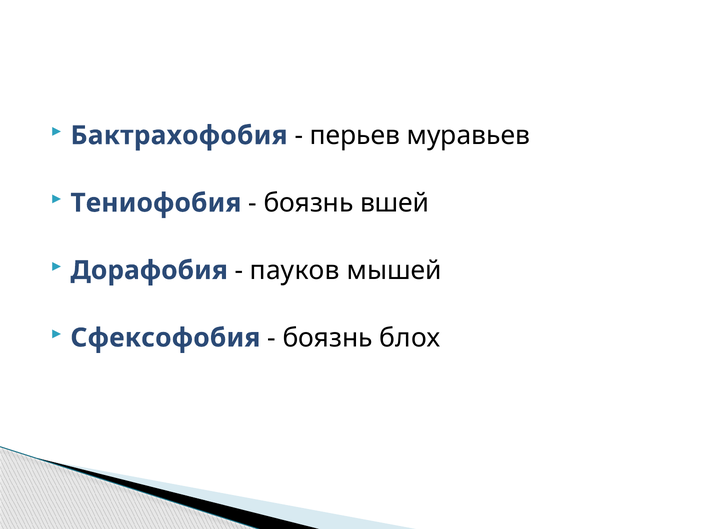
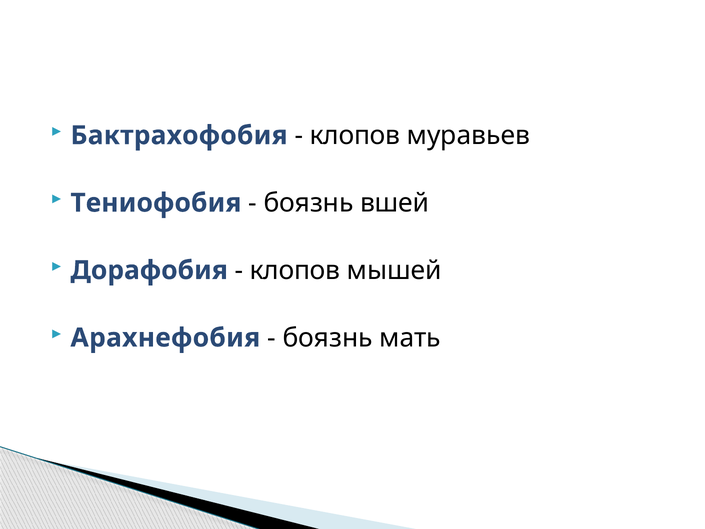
перьев: перьев -> клопов (355, 135)
пауков: пауков -> клопов (295, 270)
Сфексофобия: Сфексофобия -> Арахнефобия (165, 338)
блох: блох -> мать (410, 338)
